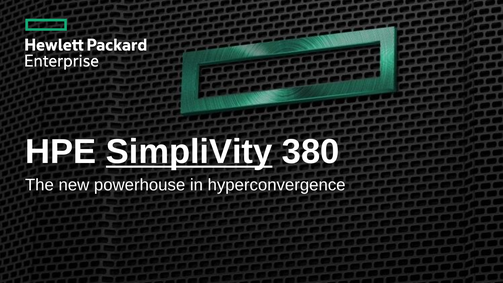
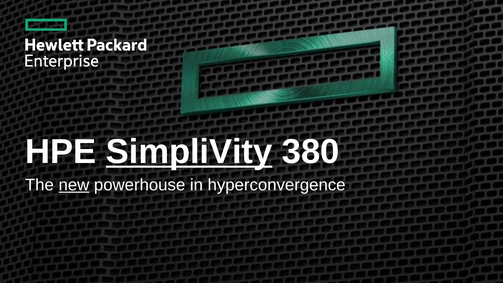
new underline: none -> present (74, 185)
